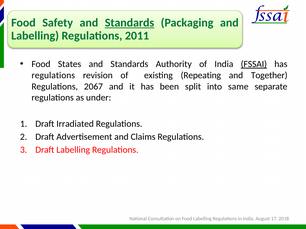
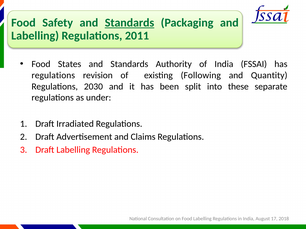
FSSAI underline: present -> none (254, 64)
Repeating: Repeating -> Following (201, 75)
Together: Together -> Quantity (269, 75)
2067: 2067 -> 2030 (93, 87)
same: same -> these (238, 87)
